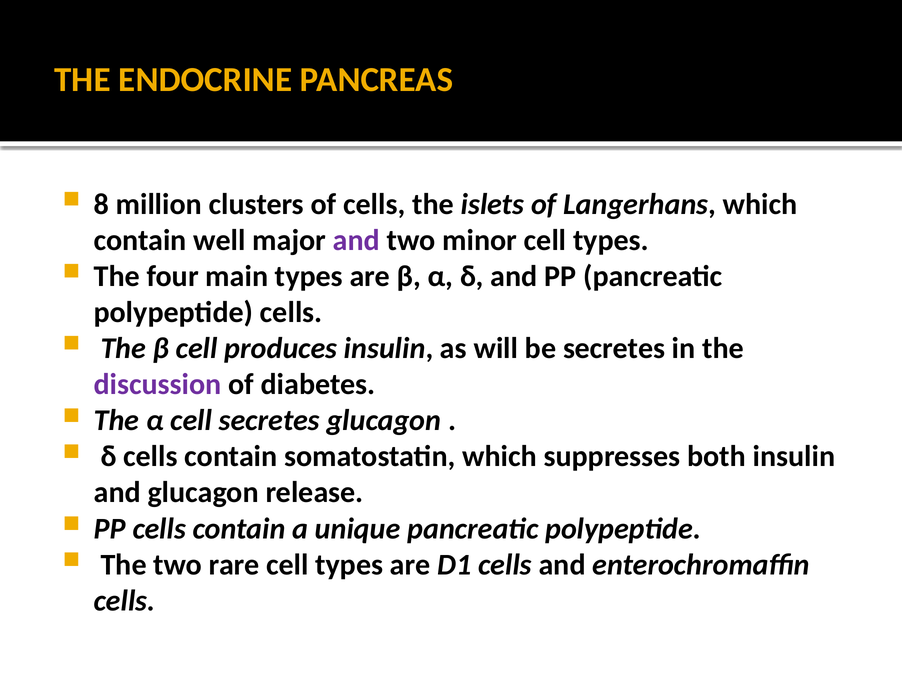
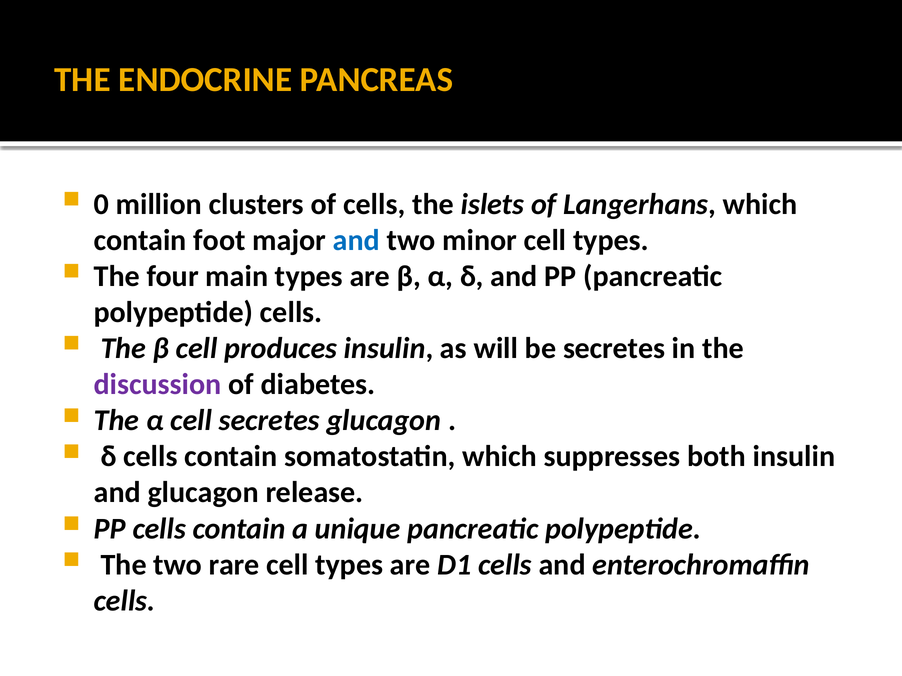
8: 8 -> 0 (101, 204)
well: well -> foot (219, 240)
and colour: purple -> blue (356, 240)
